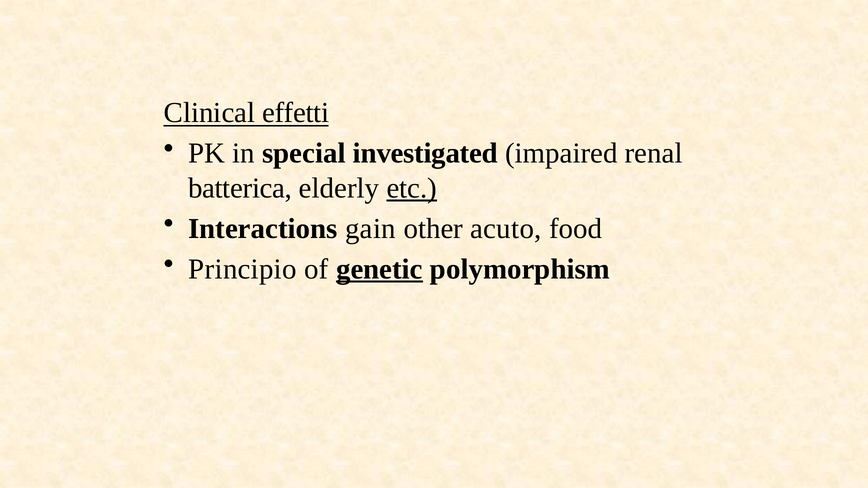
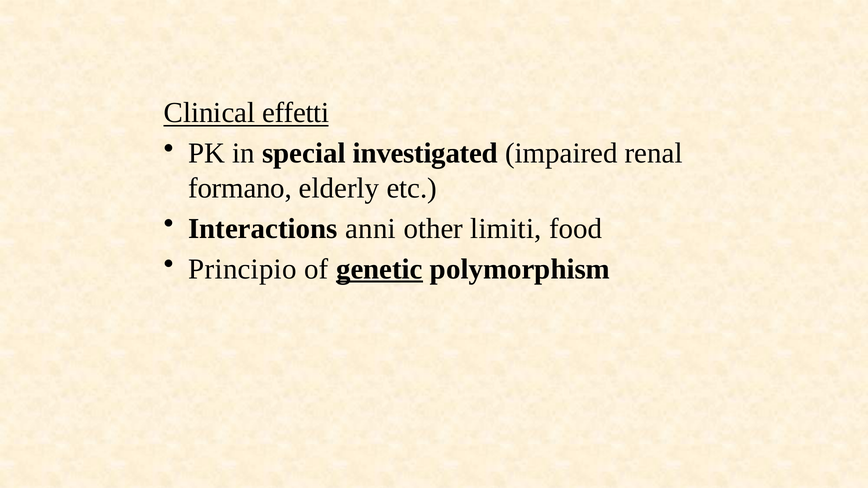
batterica: batterica -> formano (240, 188)
etc underline: present -> none (412, 188)
gain: gain -> anni (370, 229)
acuto: acuto -> limiti (506, 229)
